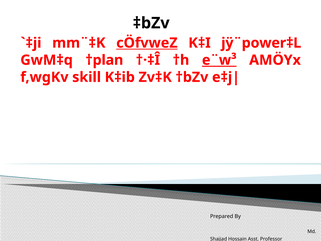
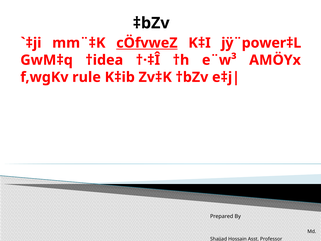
†plan: †plan -> †idea (104, 60)
e¨w³ underline: present -> none (219, 60)
skill: skill -> rule (87, 77)
